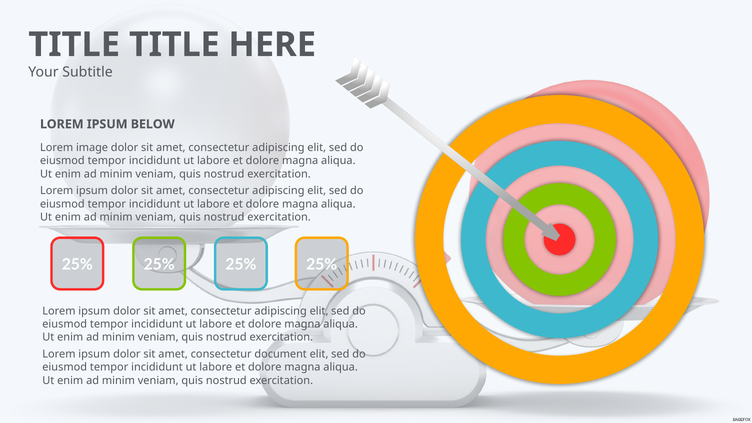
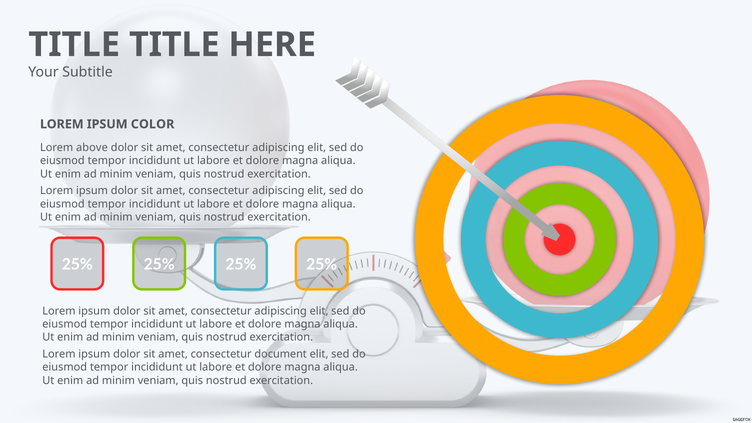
BELOW: BELOW -> COLOR (153, 124)
image: image -> above (92, 148)
